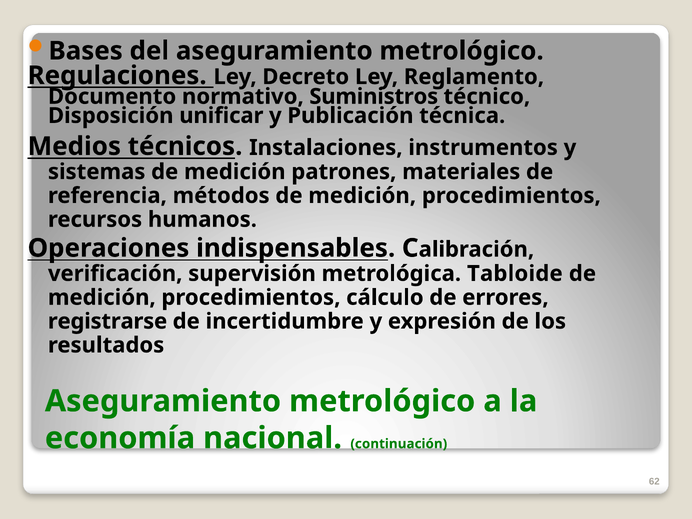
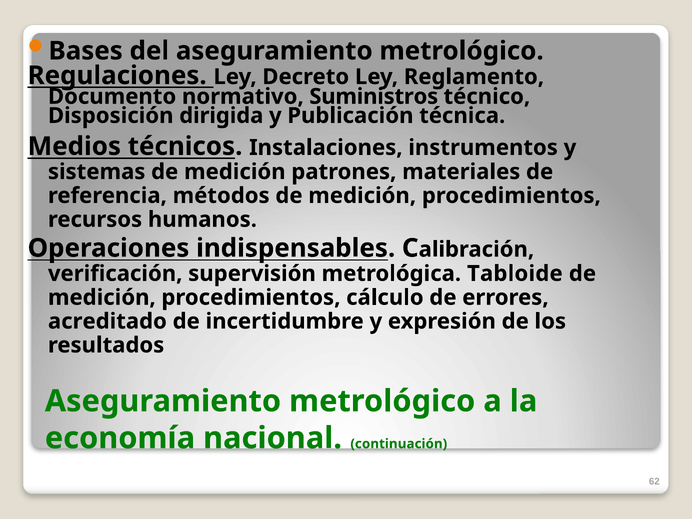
unificar: unificar -> dirigida (221, 116)
registrarse: registrarse -> acreditado (107, 321)
